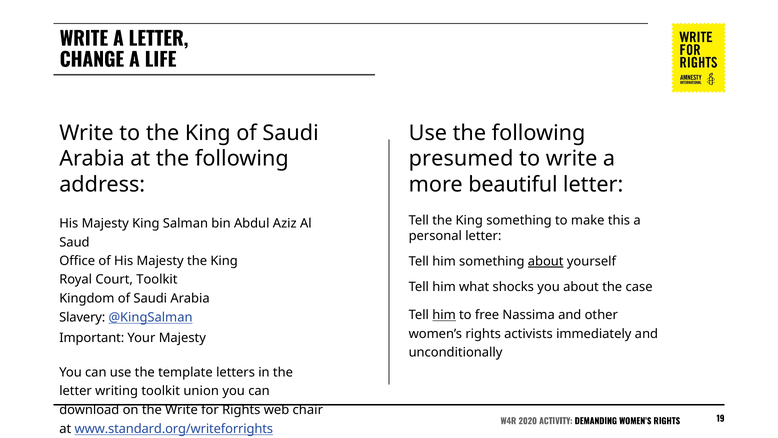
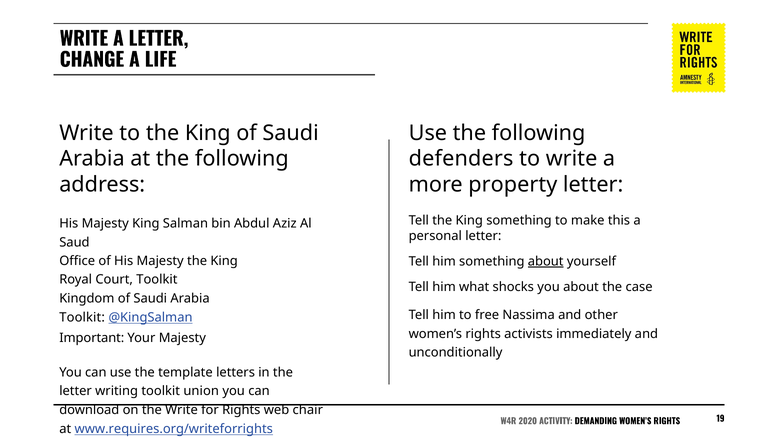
presumed: presumed -> defenders (461, 159)
beautiful: beautiful -> property (513, 185)
him underline: present -> none (444, 315)
Slavery: Slavery -> Toolkit (82, 317)
www.standard.org/writeforrights: www.standard.org/writeforrights -> www.requires.org/writeforrights (174, 428)
